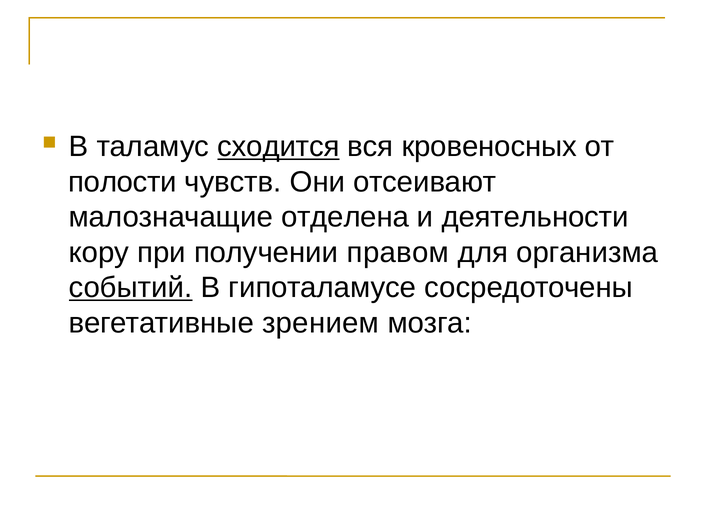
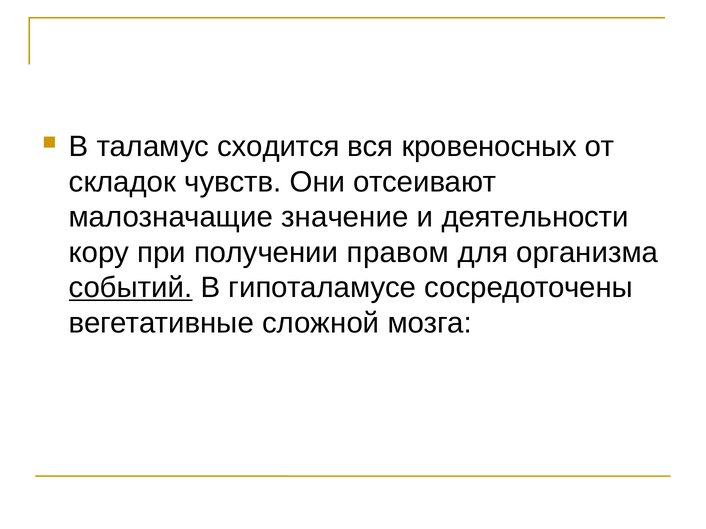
сходится underline: present -> none (278, 147)
полости: полости -> складок (122, 182)
отделена: отделена -> значение (345, 217)
зрением: зрением -> сложной (321, 323)
